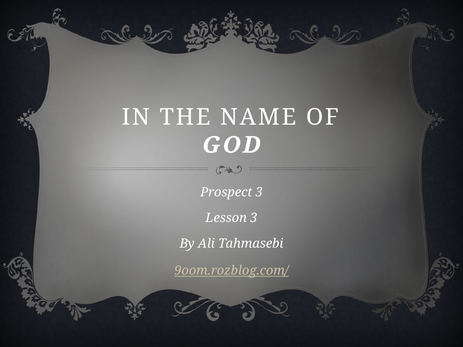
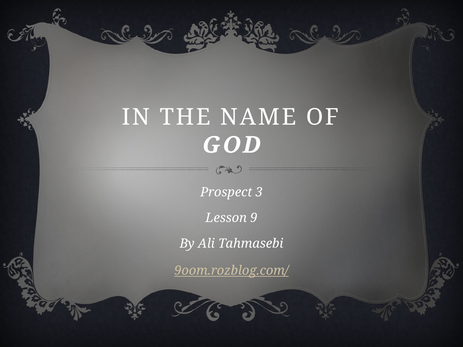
Lesson 3: 3 -> 9 (254, 218)
